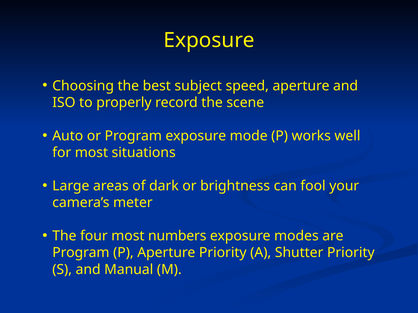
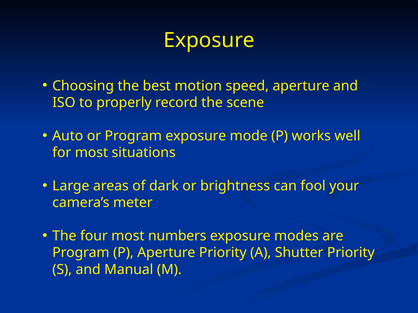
subject: subject -> motion (198, 86)
